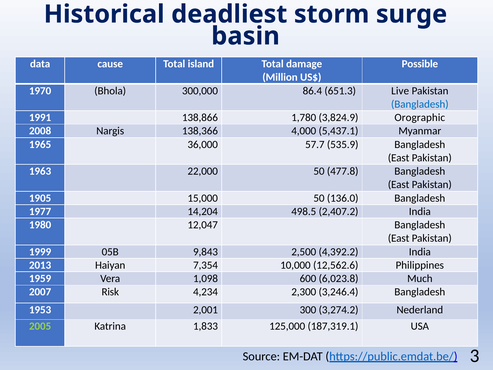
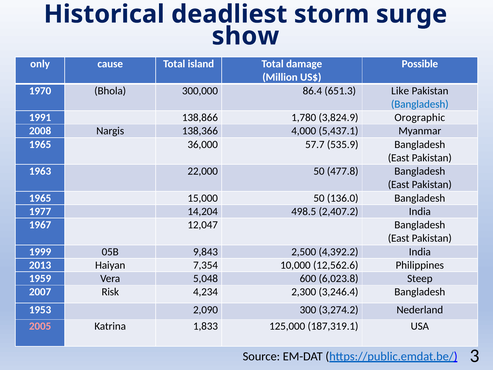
basin: basin -> show (245, 36)
data: data -> only (40, 64)
Live: Live -> Like (400, 91)
1905: 1905 -> 1965 (40, 198)
1980: 1980 -> 1967 (40, 225)
1,098: 1,098 -> 5,048 (206, 278)
Much: Much -> Steep (420, 278)
2,001: 2,001 -> 2,090 (206, 310)
2005 colour: light green -> pink (40, 326)
